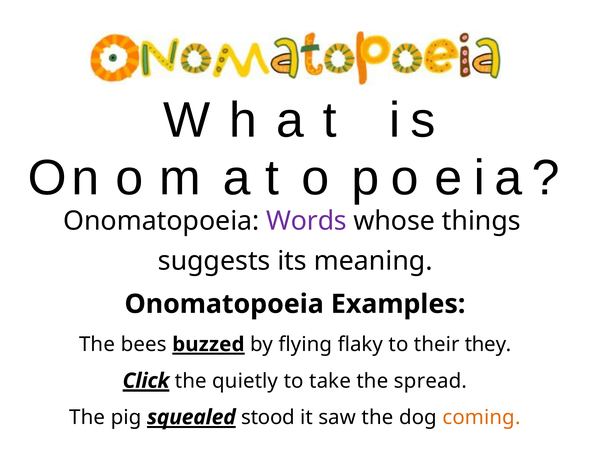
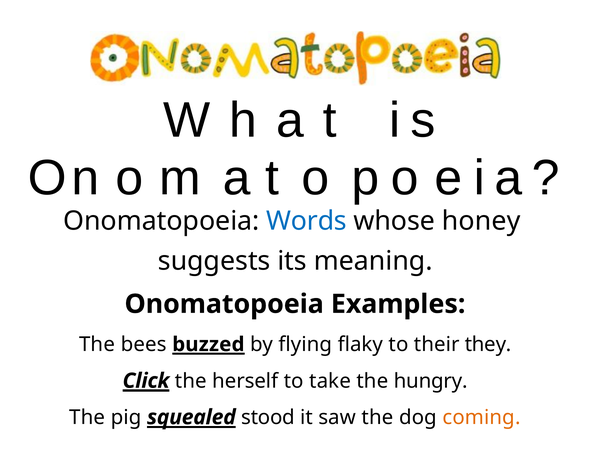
Words colour: purple -> blue (307, 221)
things: things -> honey (481, 221)
quietly: quietly -> herself (245, 381)
spread: spread -> hungry (431, 381)
